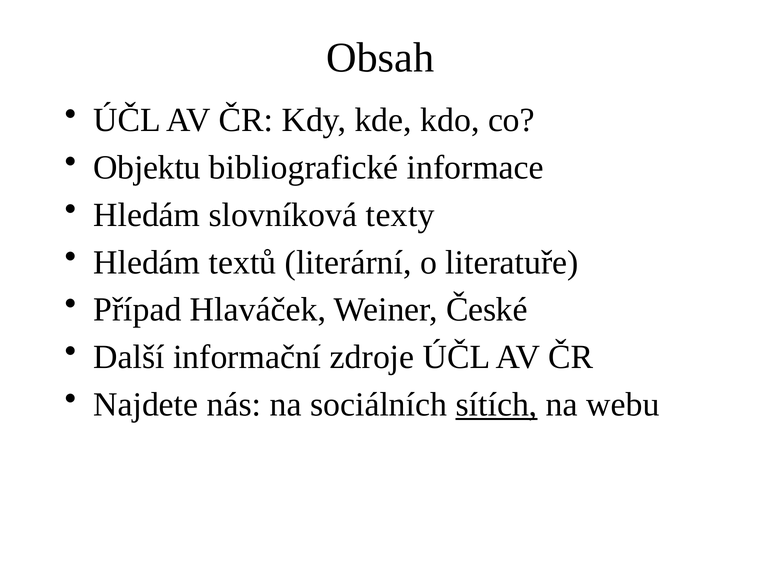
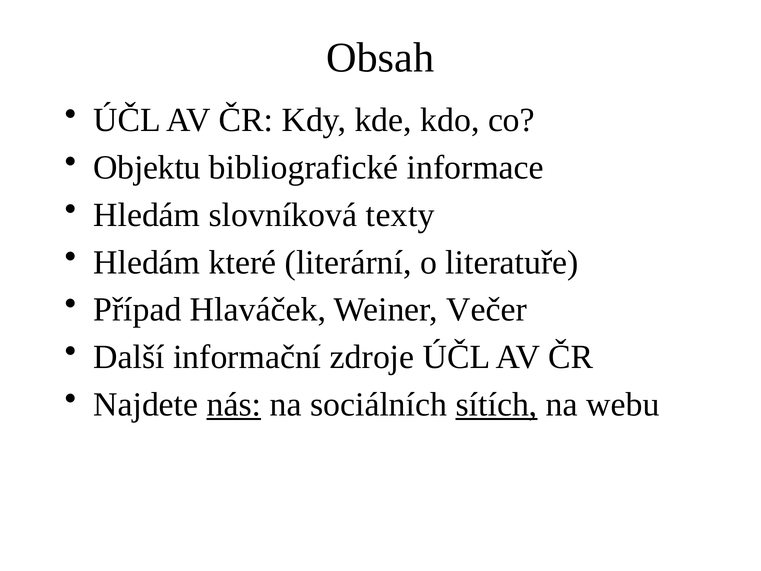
textů: textů -> které (243, 262)
České: České -> Večer (487, 310)
nás underline: none -> present (234, 404)
